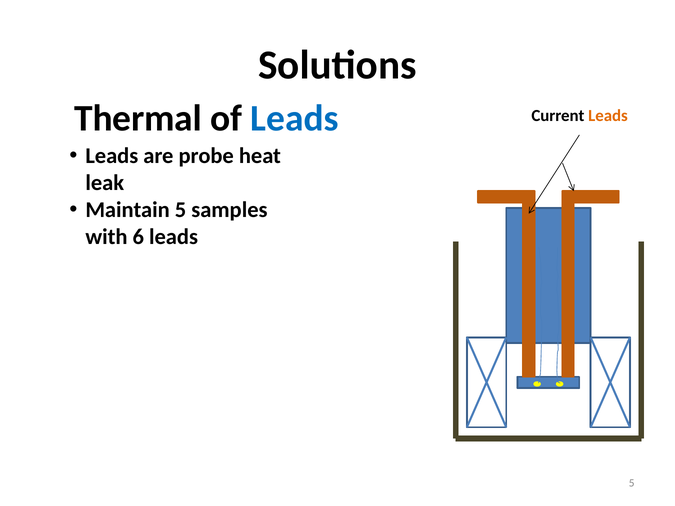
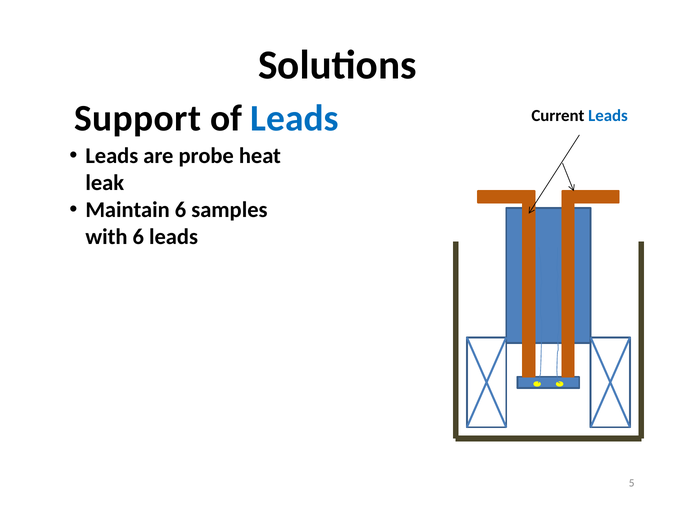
Thermal: Thermal -> Support (138, 118)
Leads colour: orange -> blue (608, 116)
Maintain 5: 5 -> 6 (180, 210)
